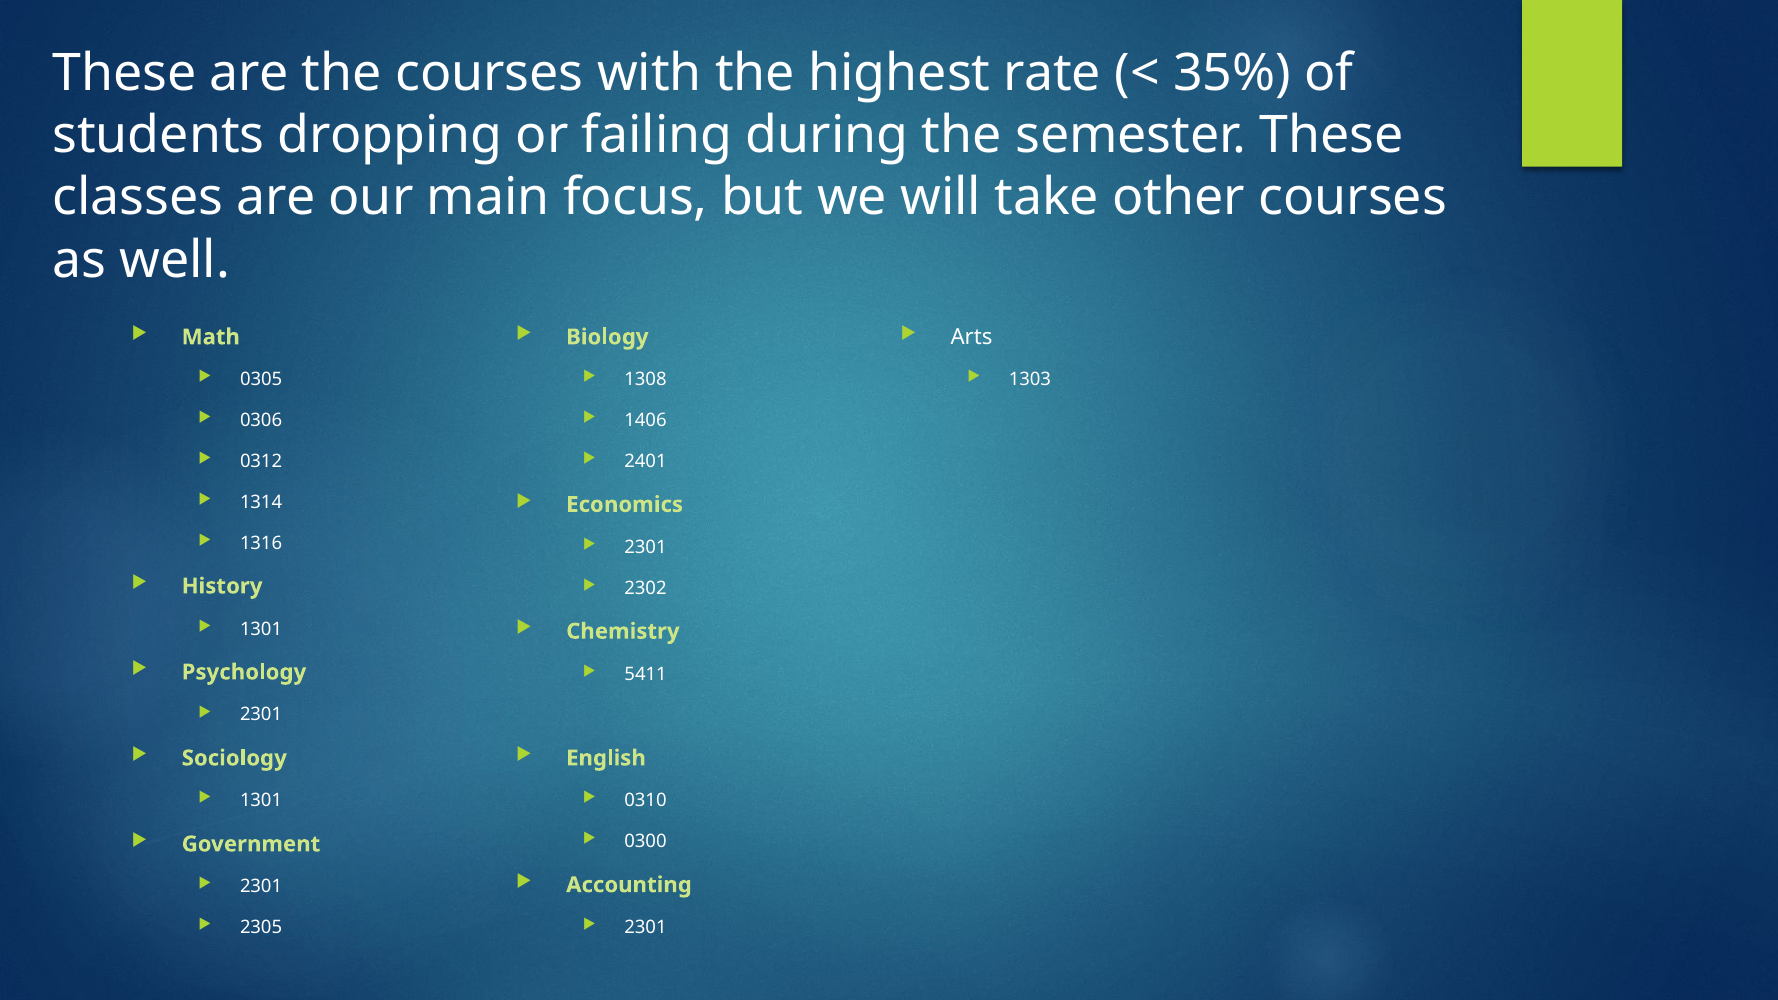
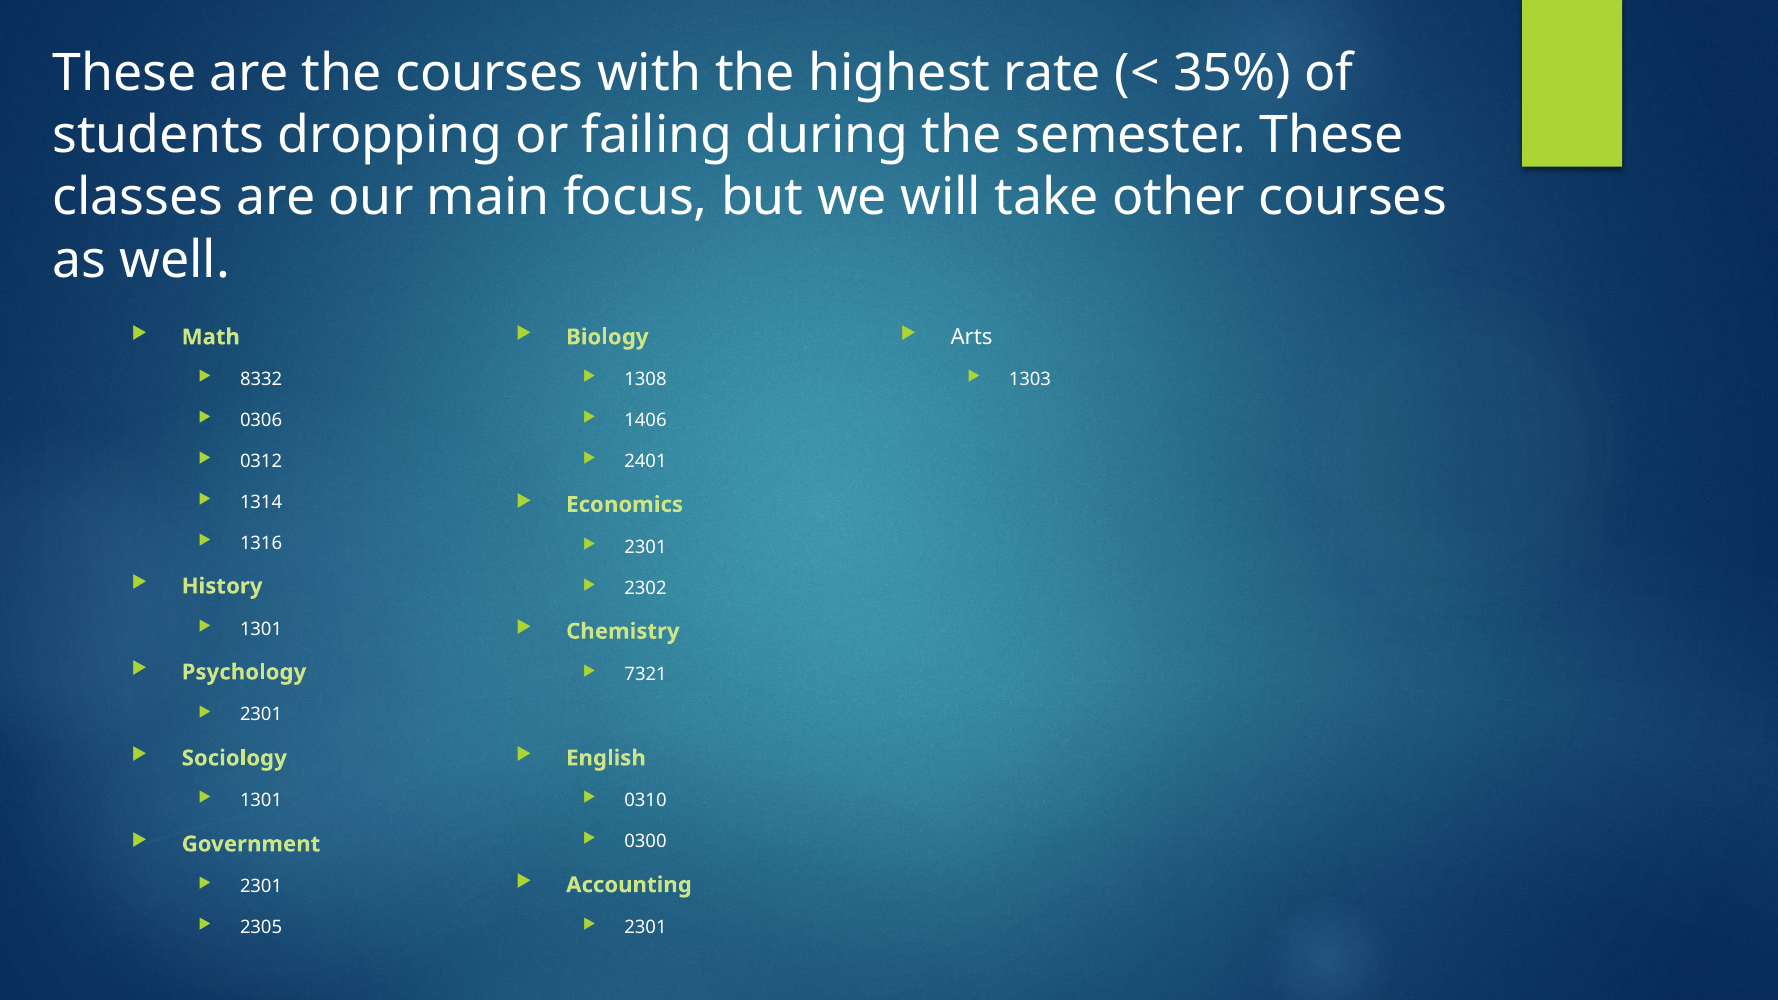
0305: 0305 -> 8332 (261, 380)
5411: 5411 -> 7321 (646, 674)
